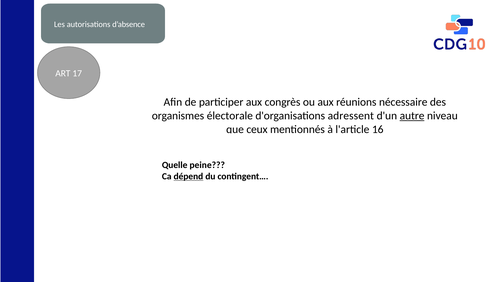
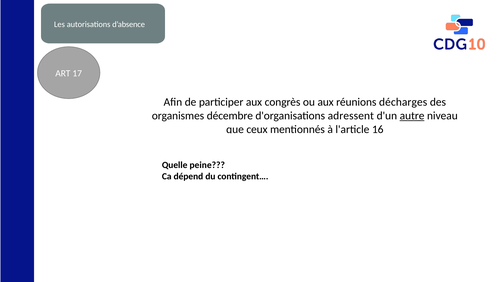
nécessaire: nécessaire -> décharges (403, 102)
électorale: électorale -> décembre (230, 116)
dépend underline: present -> none (188, 176)
